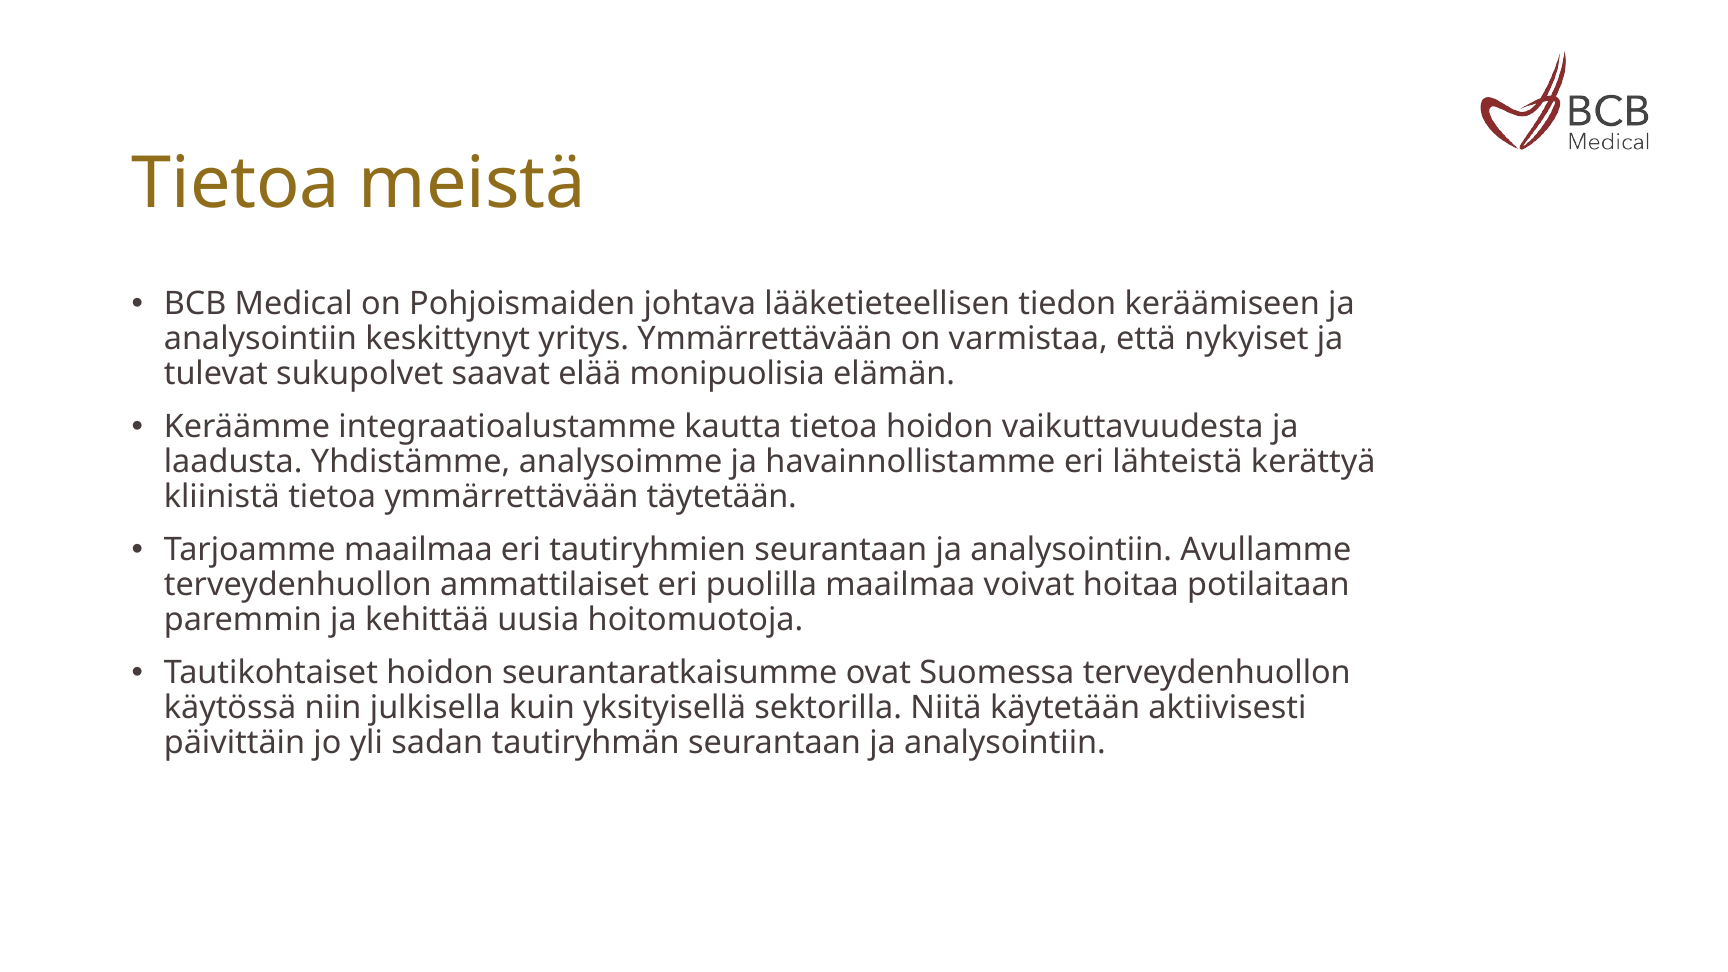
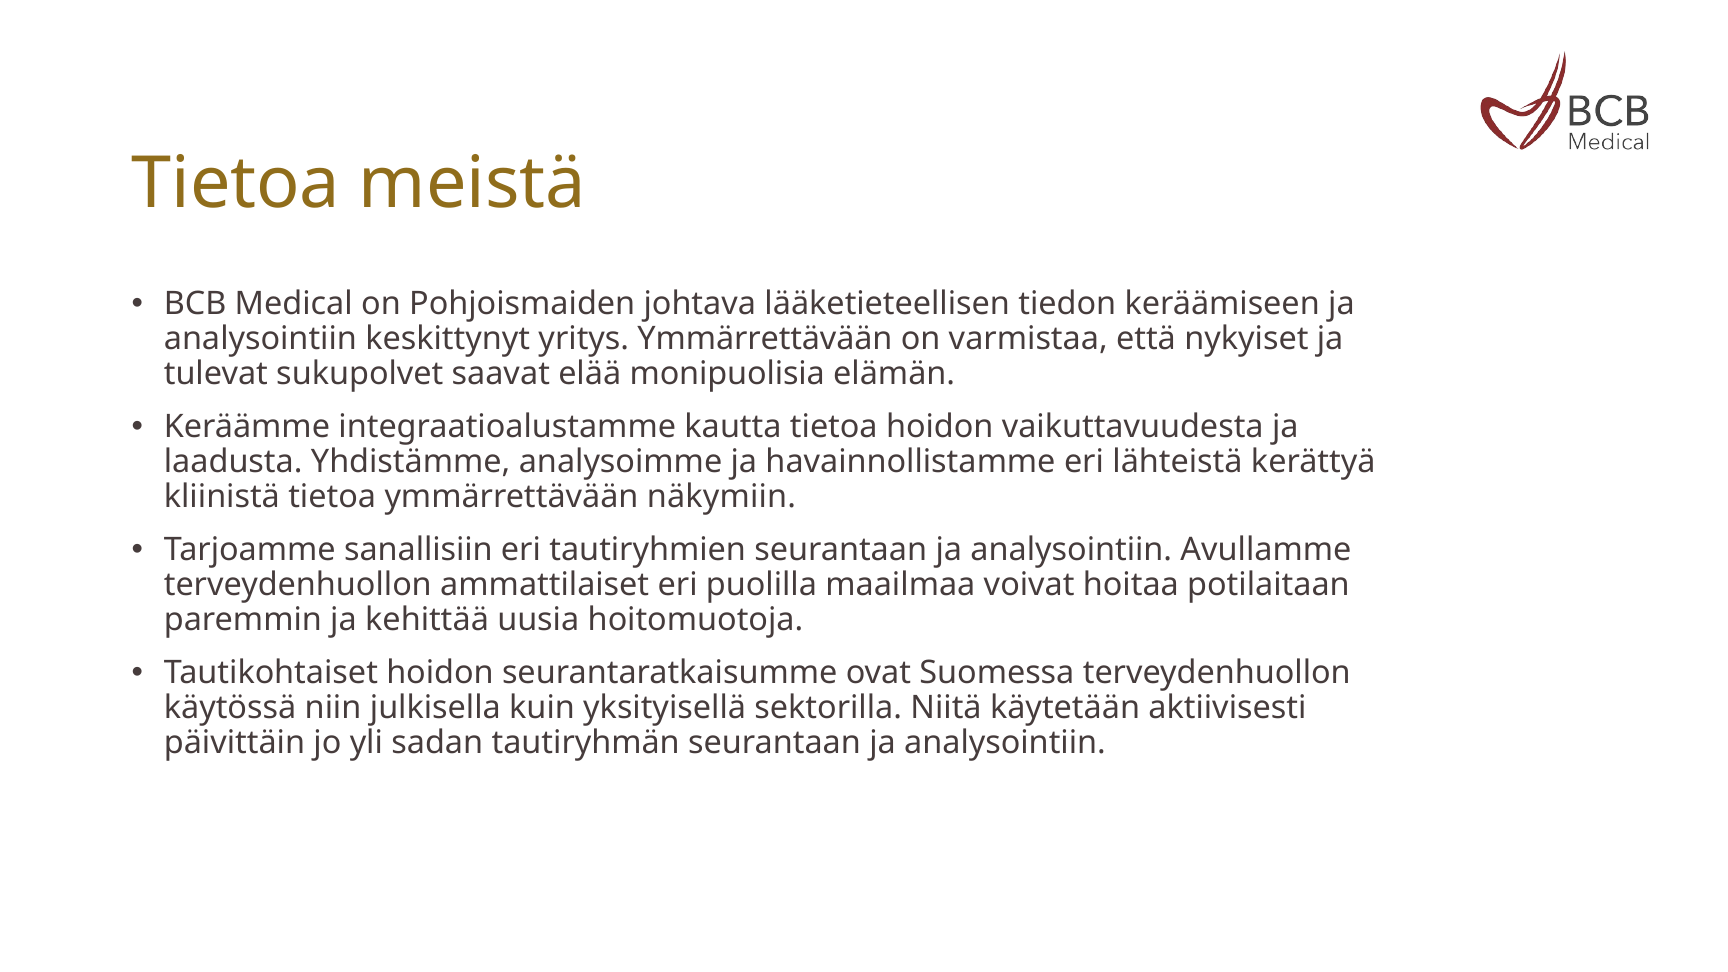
täytetään: täytetään -> näkymiin (721, 497)
Tarjoamme maailmaa: maailmaa -> sanallisiin (418, 550)
